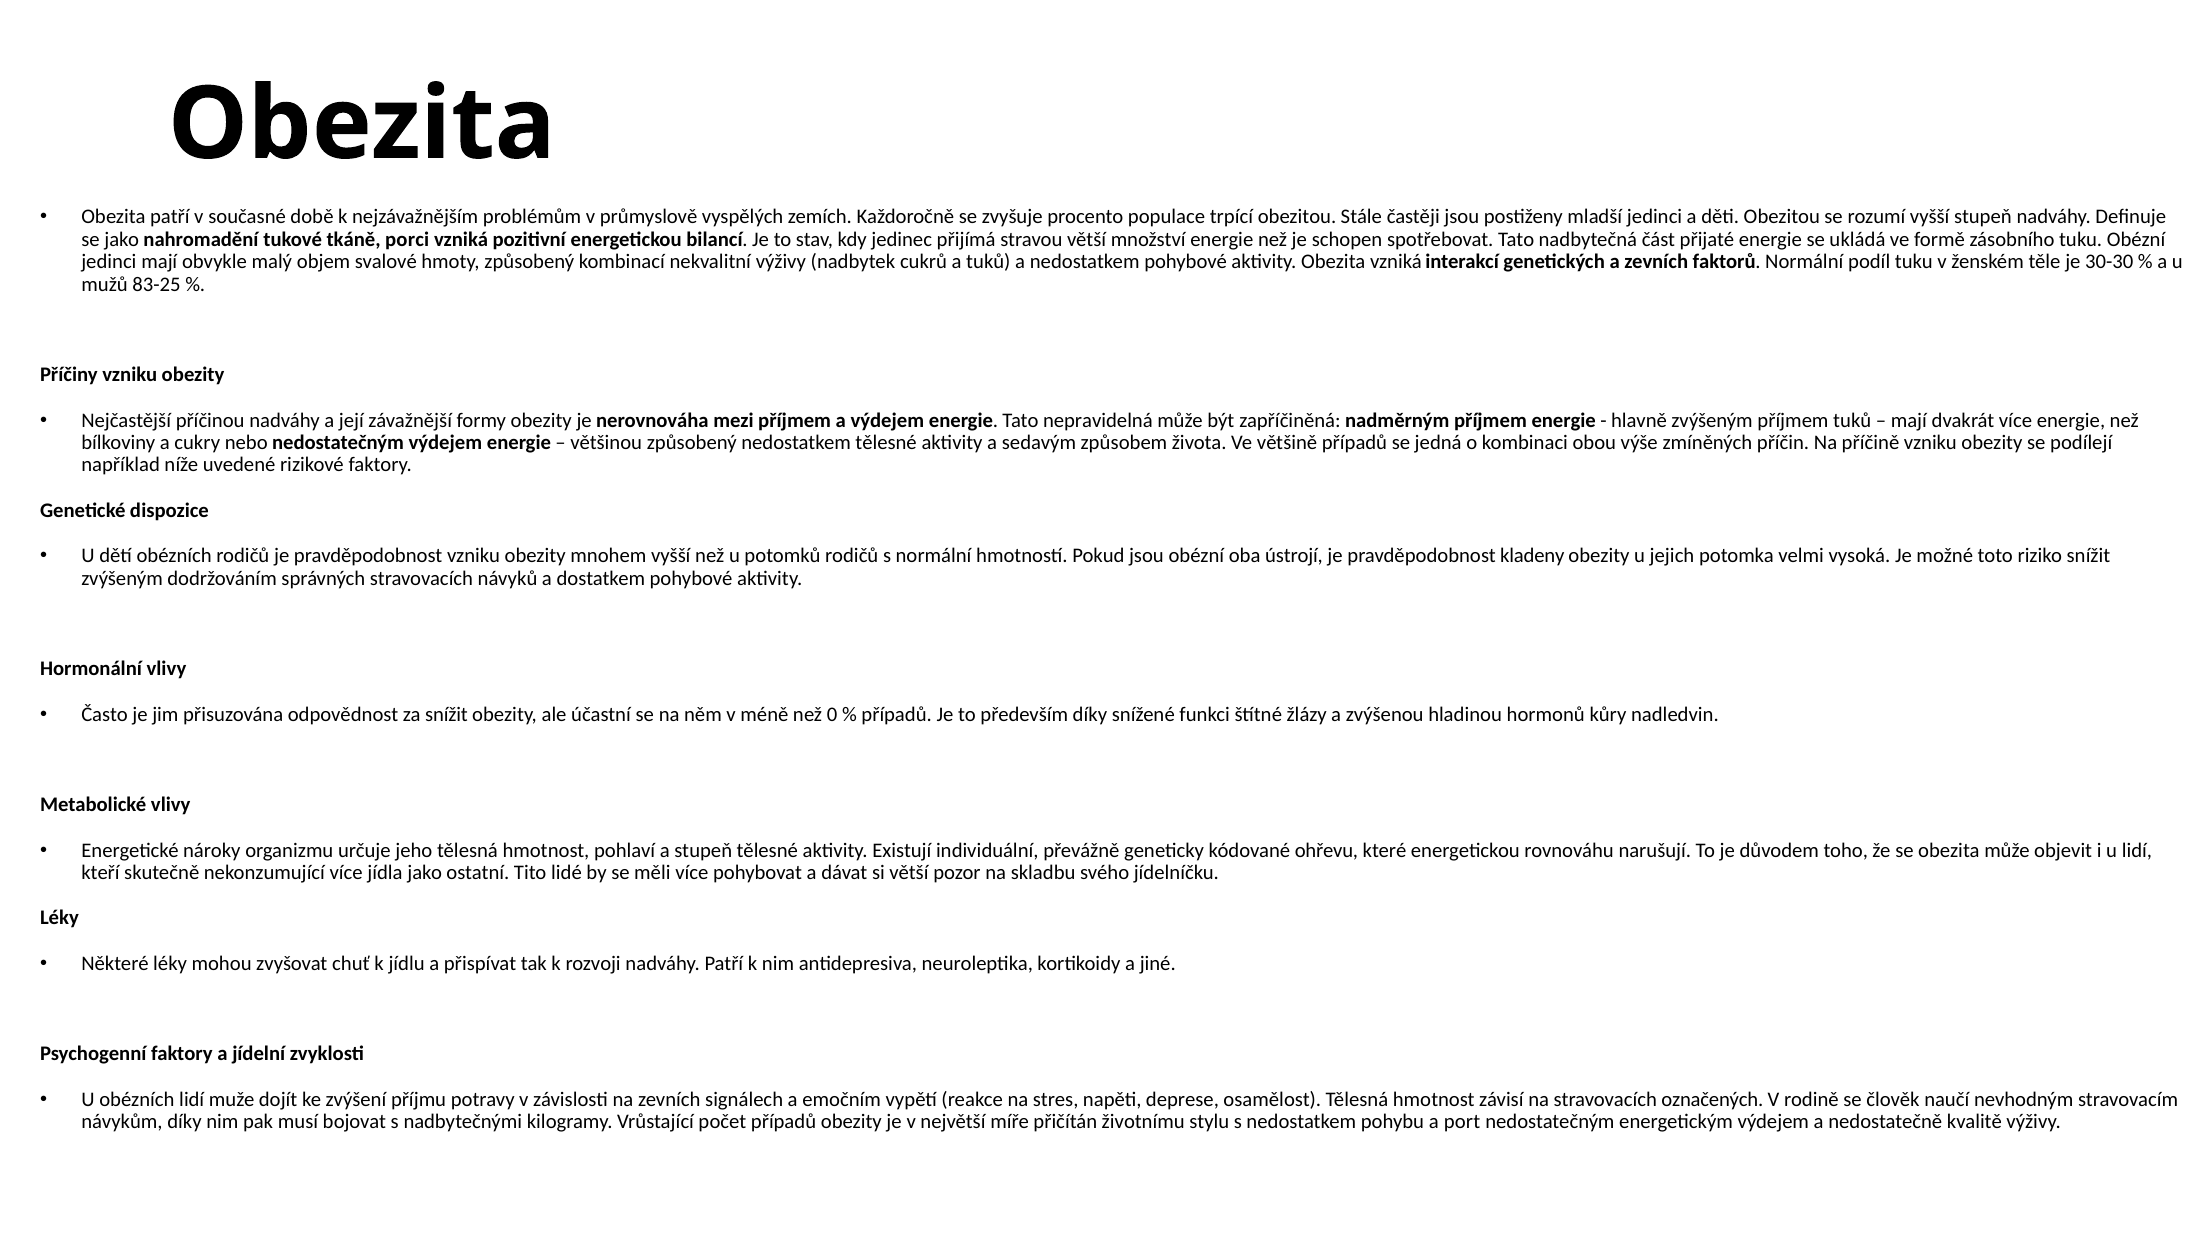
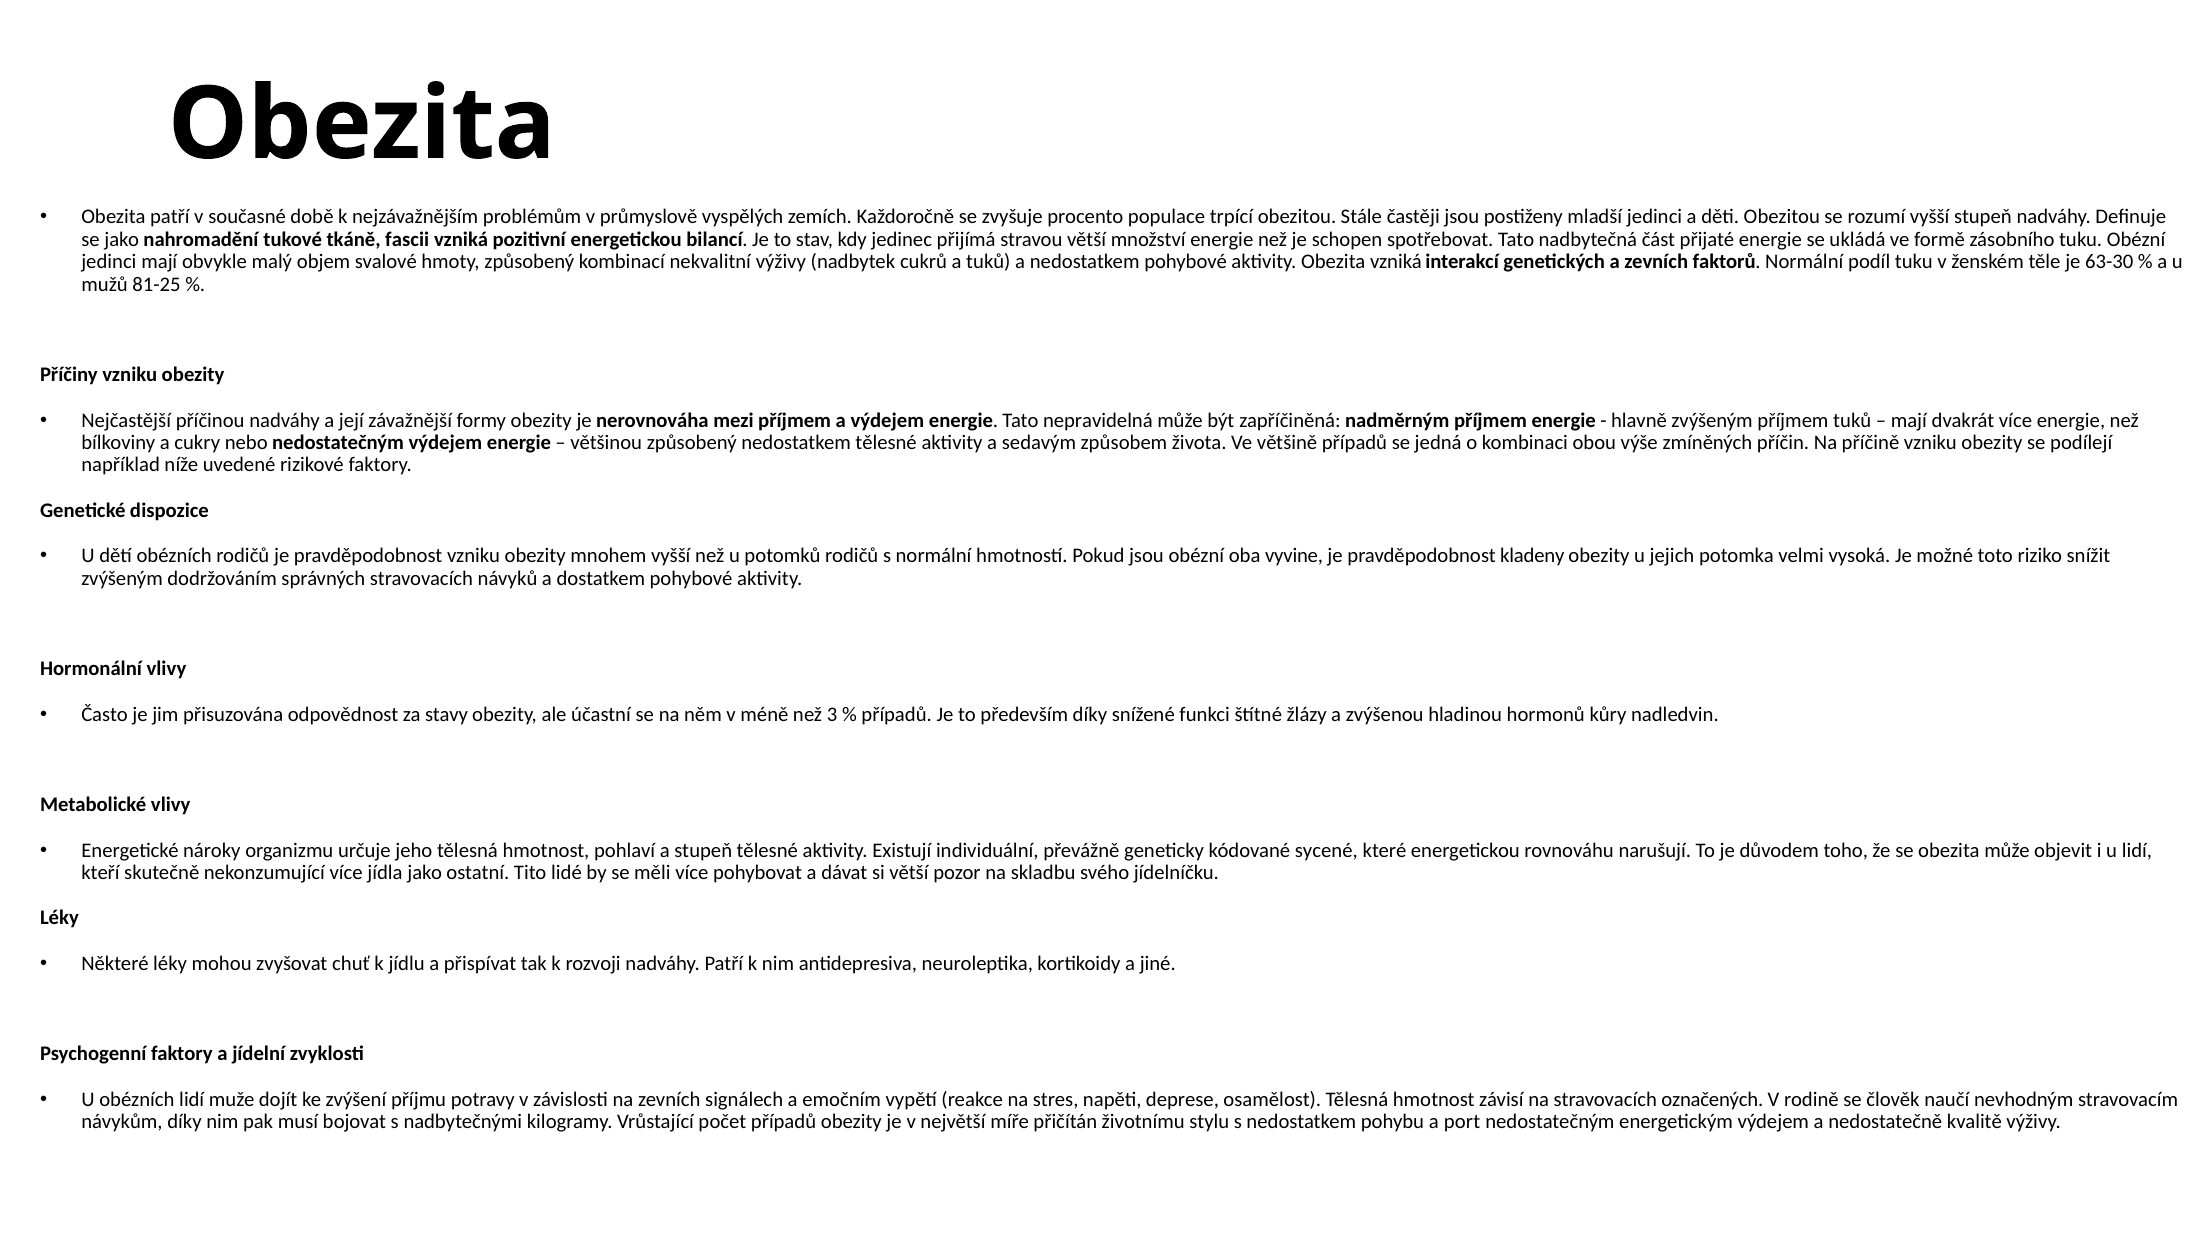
porci: porci -> fascii (407, 239)
30-30: 30-30 -> 63-30 (2109, 262)
83-25: 83-25 -> 81-25 (157, 284)
ústrojí: ústrojí -> vyvine (1294, 556)
za snížit: snížit -> stavy (446, 714)
0: 0 -> 3 (832, 714)
ohřevu: ohřevu -> sycené (1326, 850)
